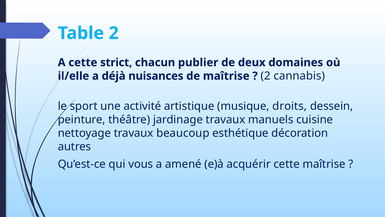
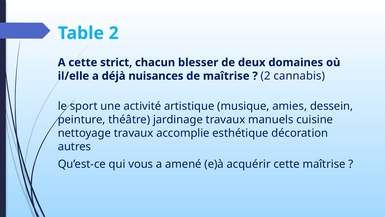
publier: publier -> blesser (198, 62)
droits: droits -> amies (290, 106)
beaucoup: beaucoup -> accomplie (183, 133)
